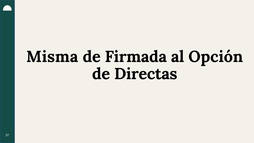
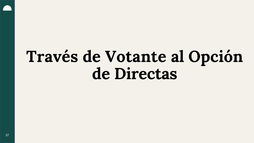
Misma: Misma -> Través (52, 57)
Firmada: Firmada -> Votante (136, 57)
